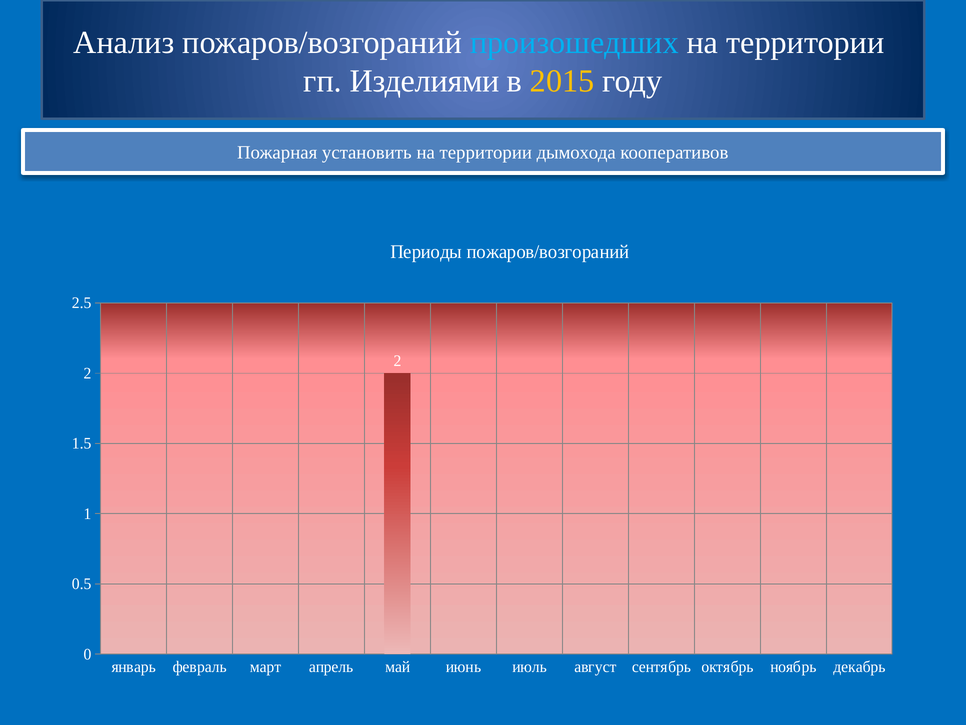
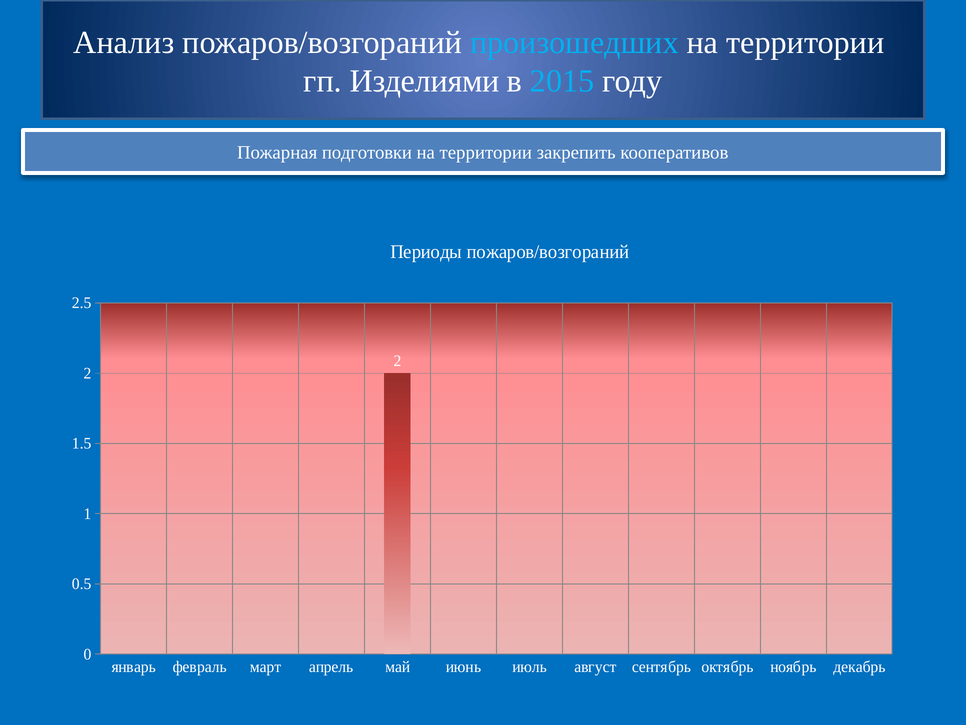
2015 colour: yellow -> light blue (562, 81)
установить: установить -> подготовки (367, 153)
дымохода: дымохода -> закрепить (576, 153)
